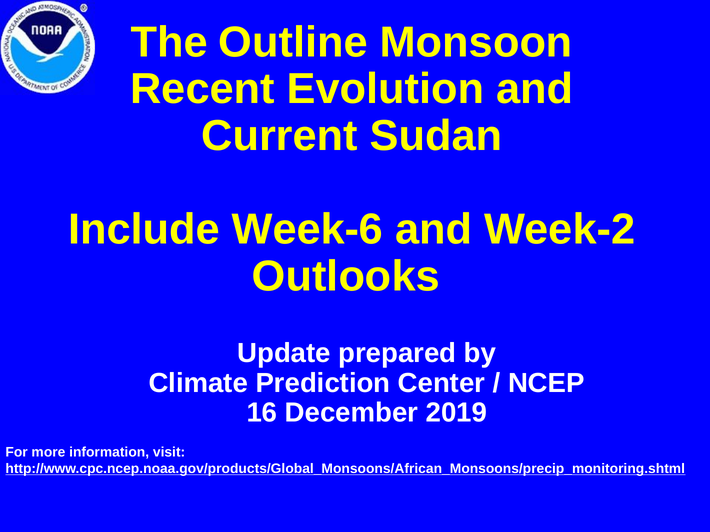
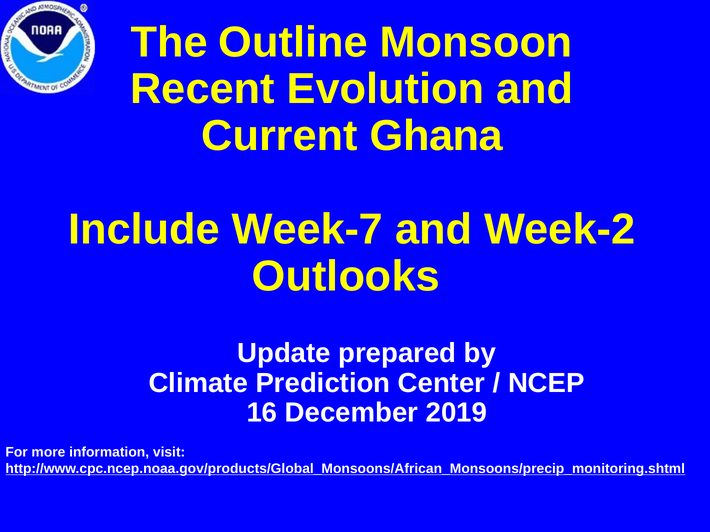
Sudan: Sudan -> Ghana (436, 136)
Week-6: Week-6 -> Week-7 (307, 230)
